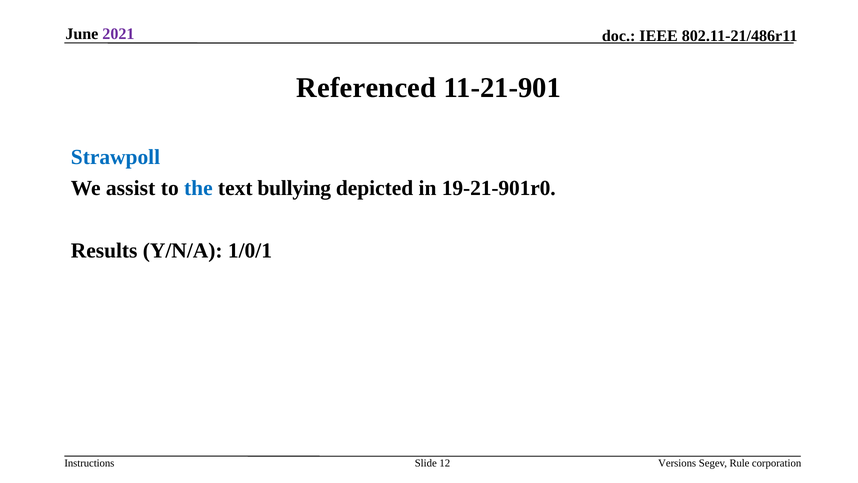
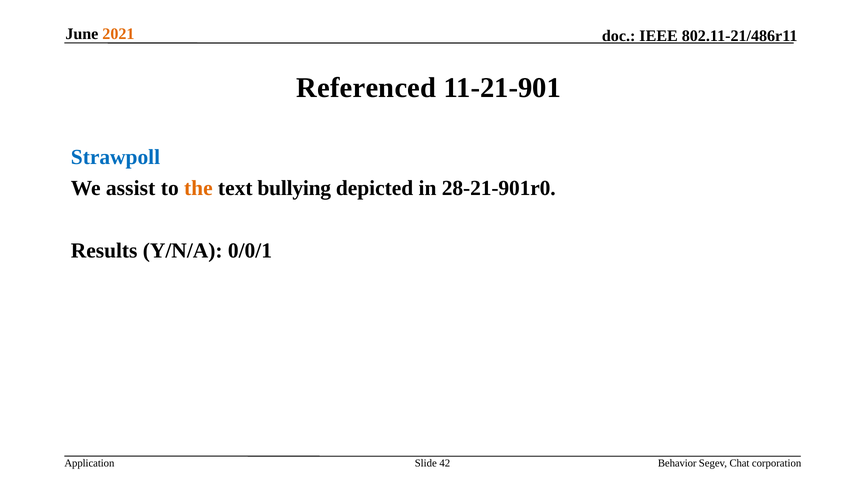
2021 colour: purple -> orange (118, 34)
the colour: blue -> orange (198, 188)
19-21-901r0: 19-21-901r0 -> 28-21-901r0 (499, 188)
1/0/1: 1/0/1 -> 0/0/1 (250, 250)
Instructions: Instructions -> Application (89, 463)
12: 12 -> 42 (445, 463)
Versions: Versions -> Behavior (677, 463)
Rule: Rule -> Chat (739, 463)
